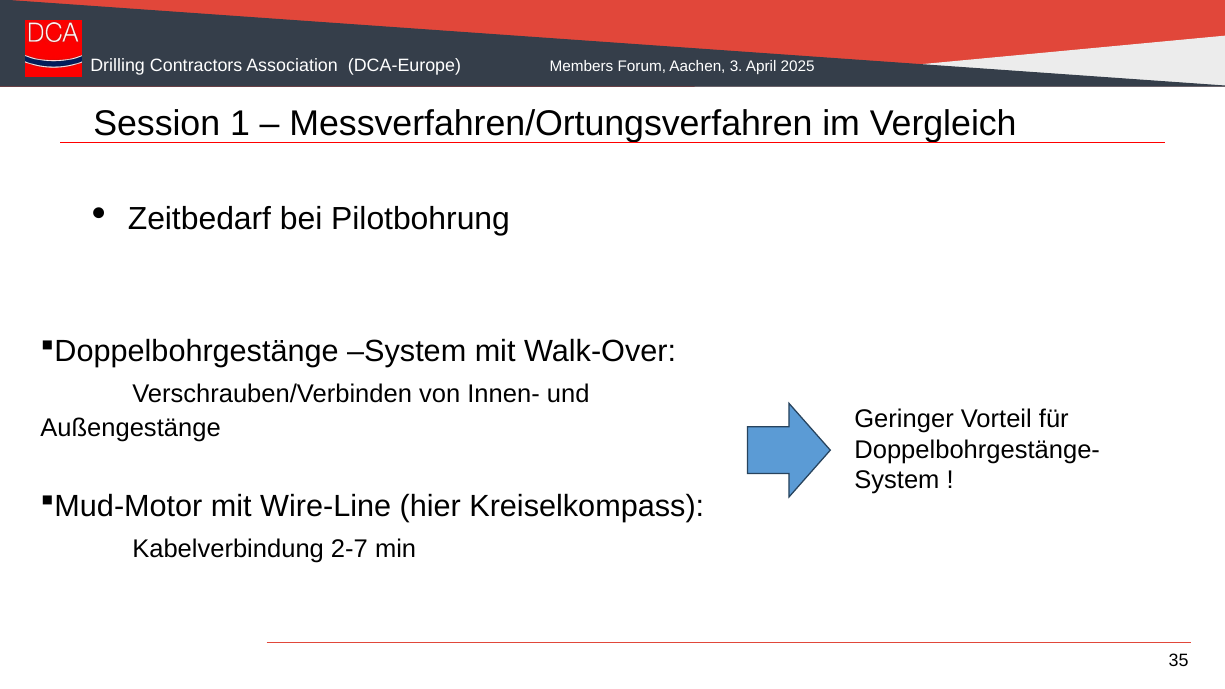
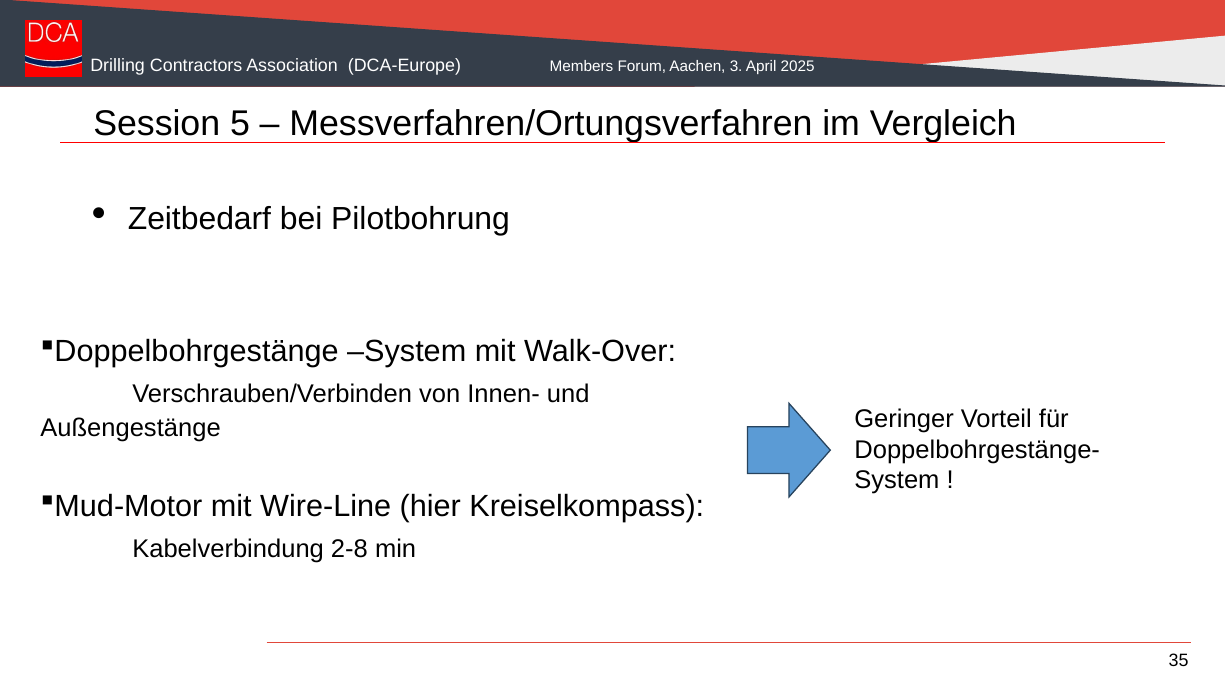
1: 1 -> 5 (240, 124)
2-7: 2-7 -> 2-8 (349, 549)
